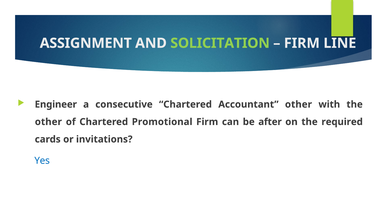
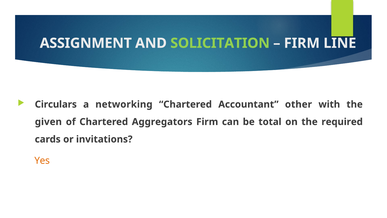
Engineer: Engineer -> Circulars (56, 104)
consecutive: consecutive -> networking (124, 104)
other: other -> given (48, 122)
Promotional: Promotional -> Aggregators (162, 122)
after: after -> total (270, 122)
Yes colour: blue -> orange (42, 161)
